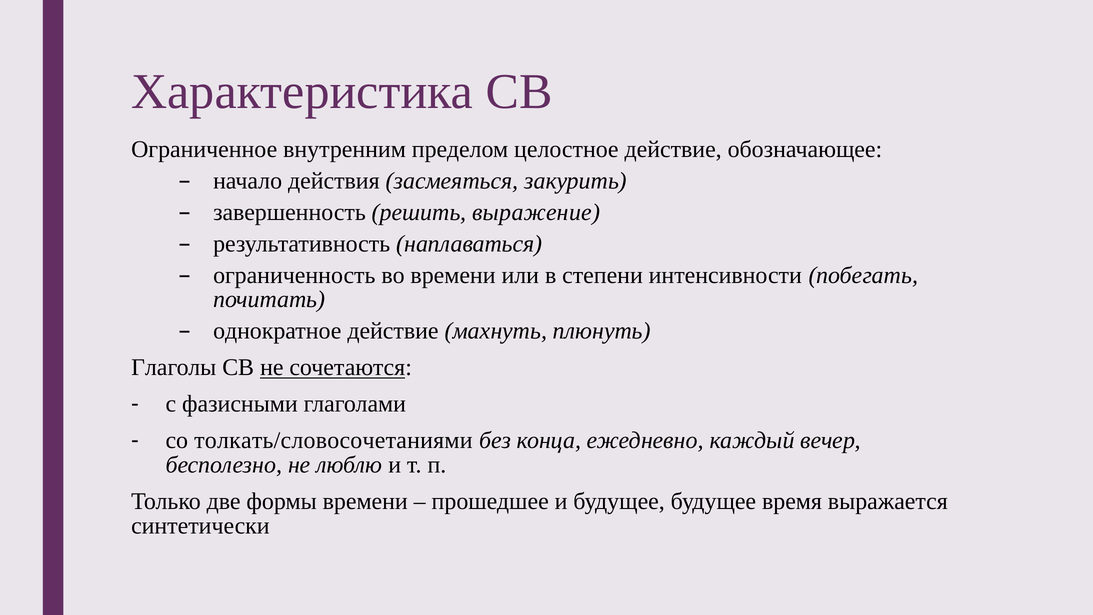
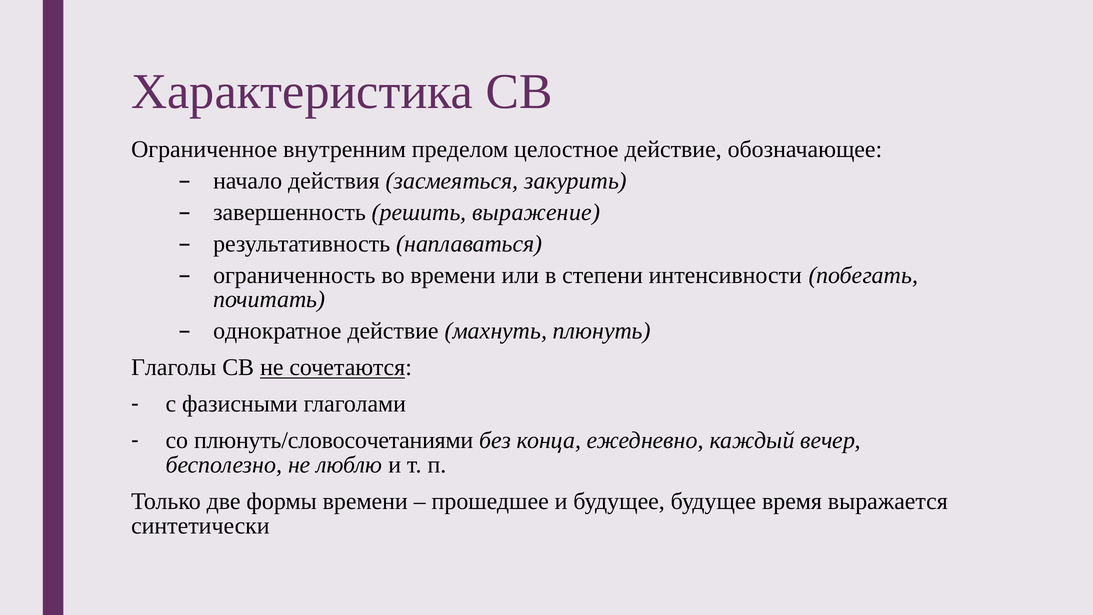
толкать/словосочетаниями: толкать/словосочетаниями -> плюнуть/словосочетаниями (334, 440)
